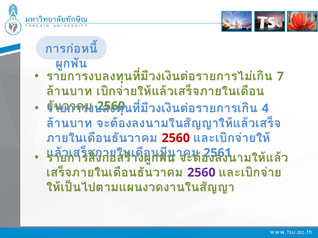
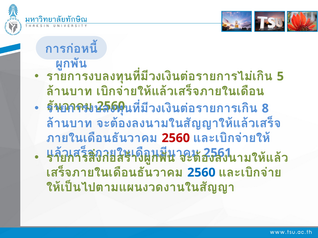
7: 7 -> 5 (280, 77)
4: 4 -> 8 (265, 109)
2560 colour: purple -> blue (201, 173)
